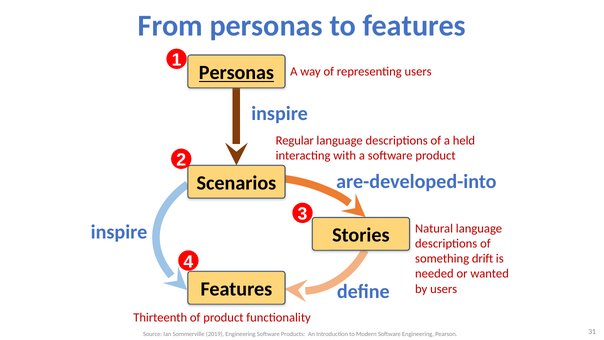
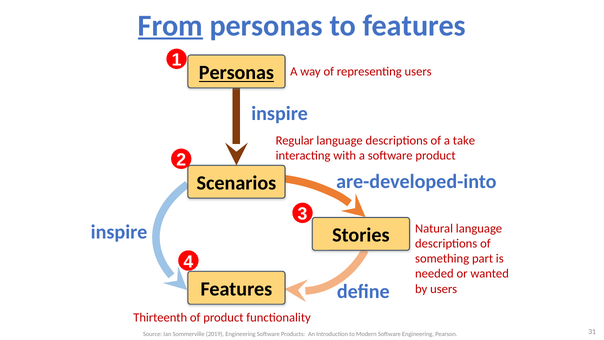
From underline: none -> present (170, 26)
held: held -> take (464, 141)
drift: drift -> part (483, 258)
